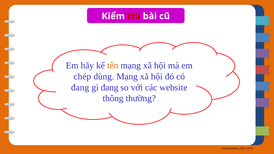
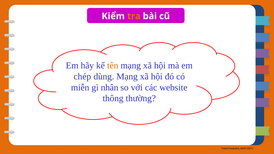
tra colour: red -> orange (134, 16)
đang: đang -> miễn (80, 87)
gì đang: đang -> nhân (110, 87)
